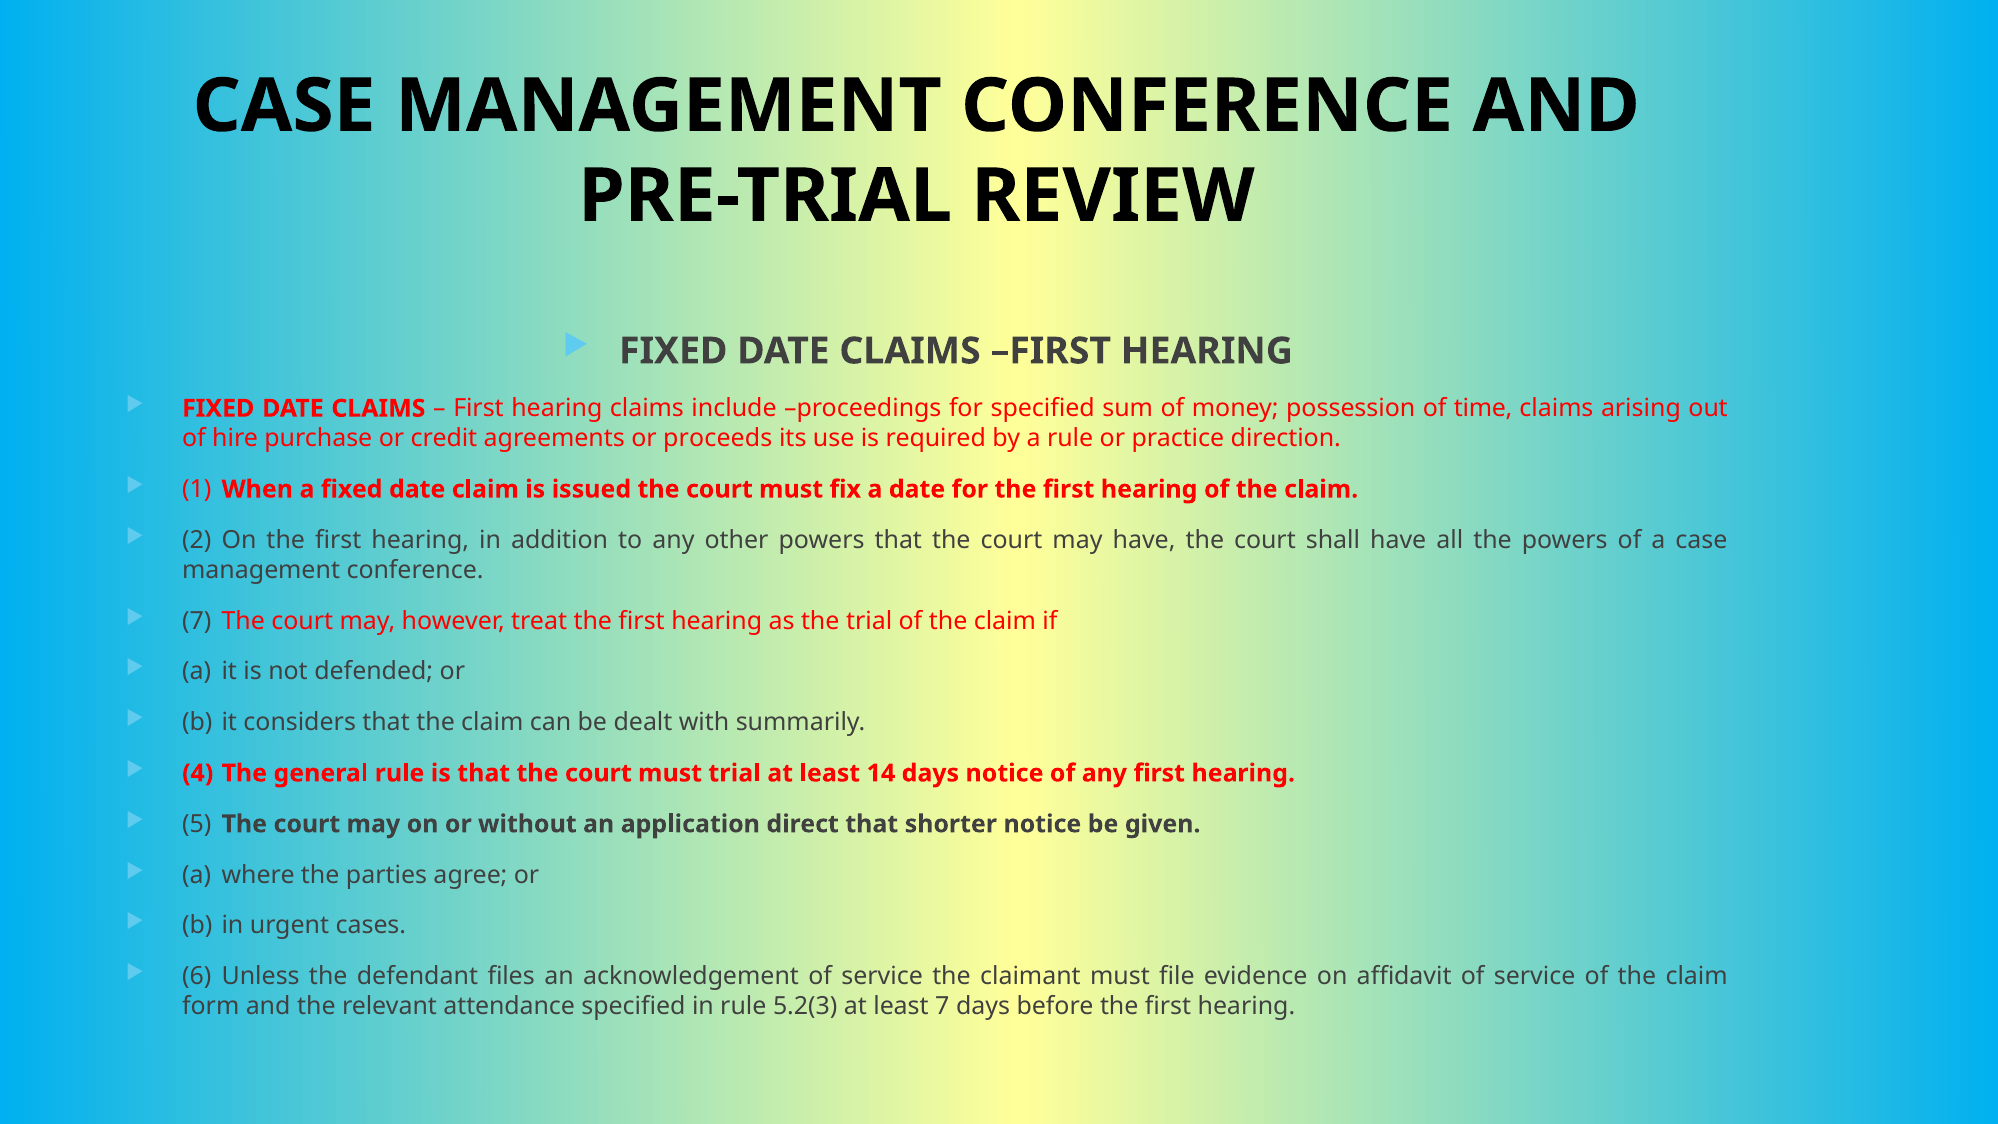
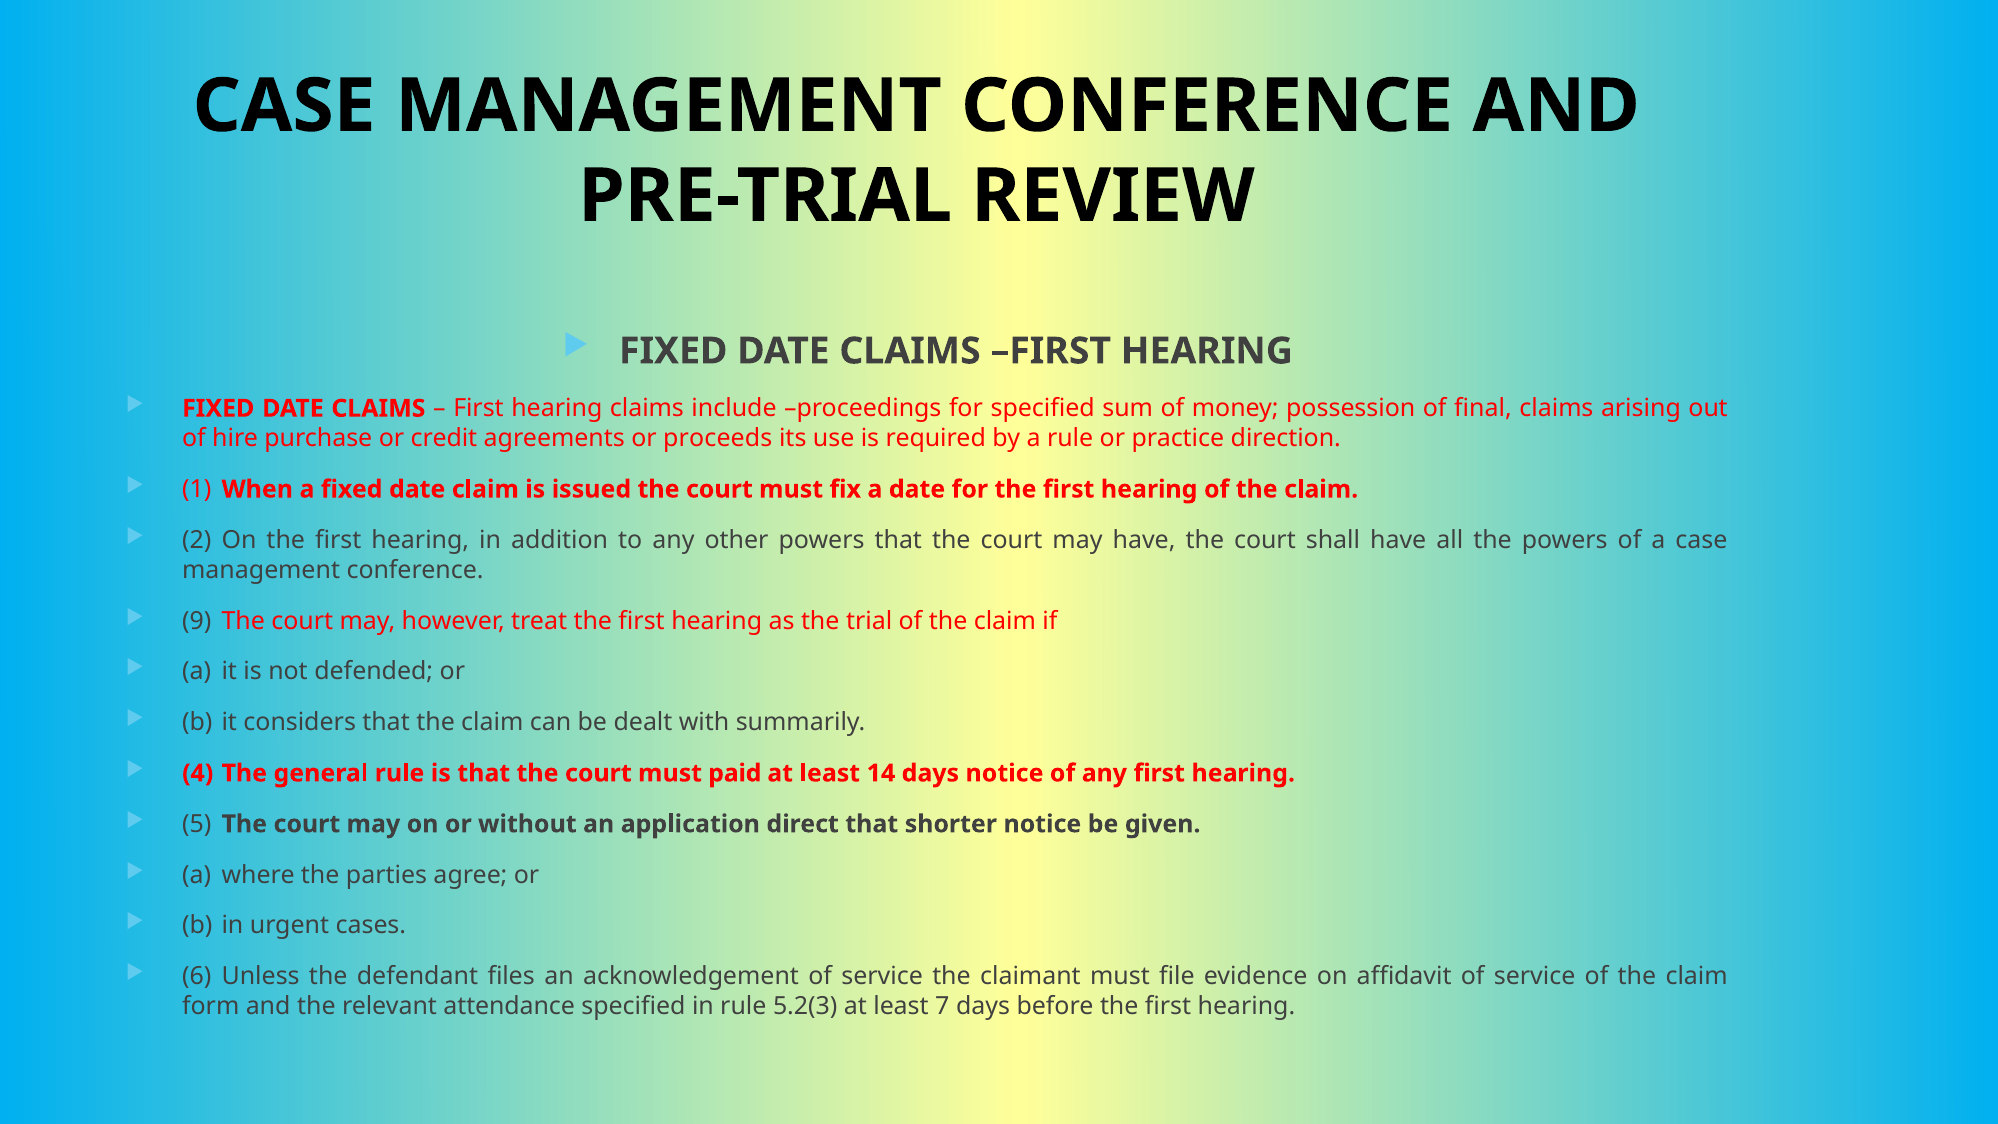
time: time -> final (1483, 408)
7: 7 -> 9 (197, 621)
must trial: trial -> paid (735, 773)
